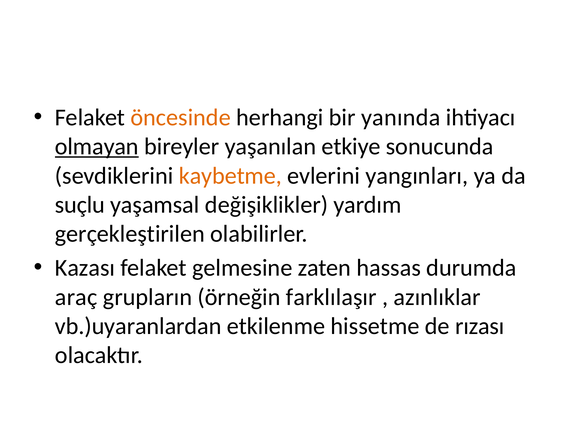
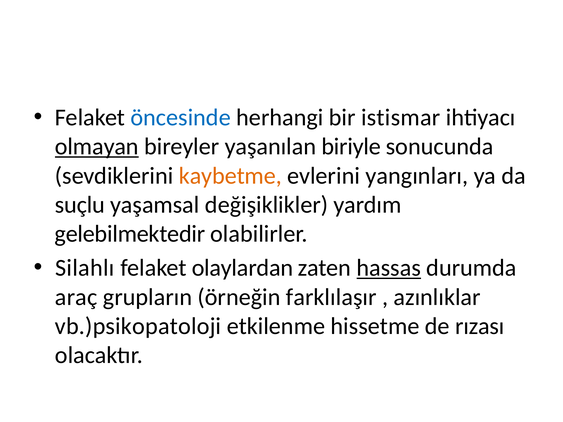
öncesinde colour: orange -> blue (181, 118)
yanında: yanında -> istismar (401, 118)
etkiye: etkiye -> biriyle (351, 147)
gerçekleştirilen: gerçekleştirilen -> gelebilmektedir (130, 234)
Kazası: Kazası -> Silahlı (85, 268)
gelmesine: gelmesine -> olaylardan (242, 268)
hassas underline: none -> present (389, 268)
vb.)uyaranlardan: vb.)uyaranlardan -> vb.)psikopatoloji (138, 326)
